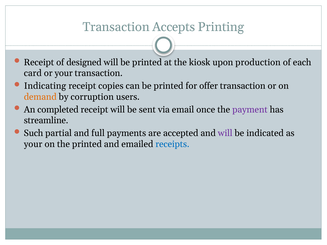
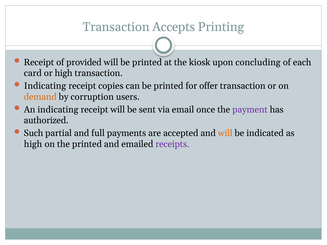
designed: designed -> provided (84, 62)
production: production -> concluding (258, 62)
or your: your -> high (64, 73)
An completed: completed -> indicating (58, 110)
streamline: streamline -> authorized (46, 121)
will colour: purple -> orange (225, 133)
your: your -> high (33, 144)
receipts colour: blue -> purple (172, 144)
